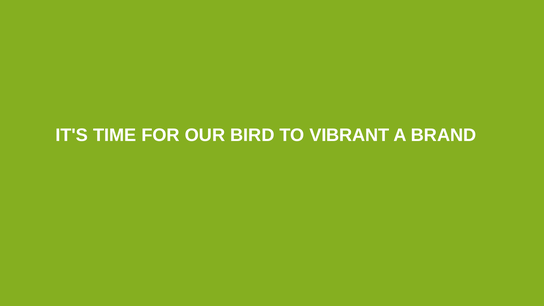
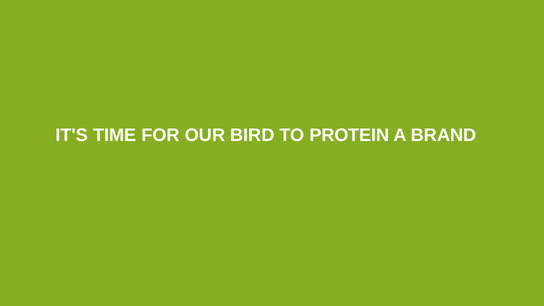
VIBRANT: VIBRANT -> PROTEIN (349, 135)
